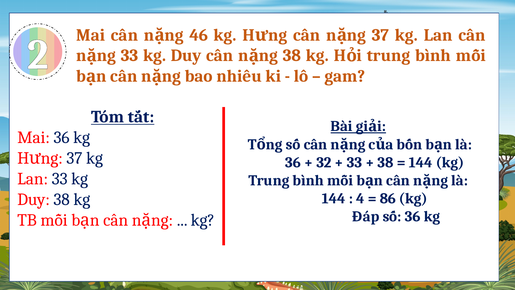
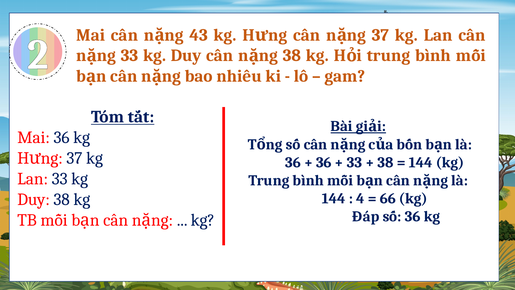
46: 46 -> 43 (199, 35)
32: 32 -> 36 (324, 162)
86: 86 -> 66 (388, 198)
